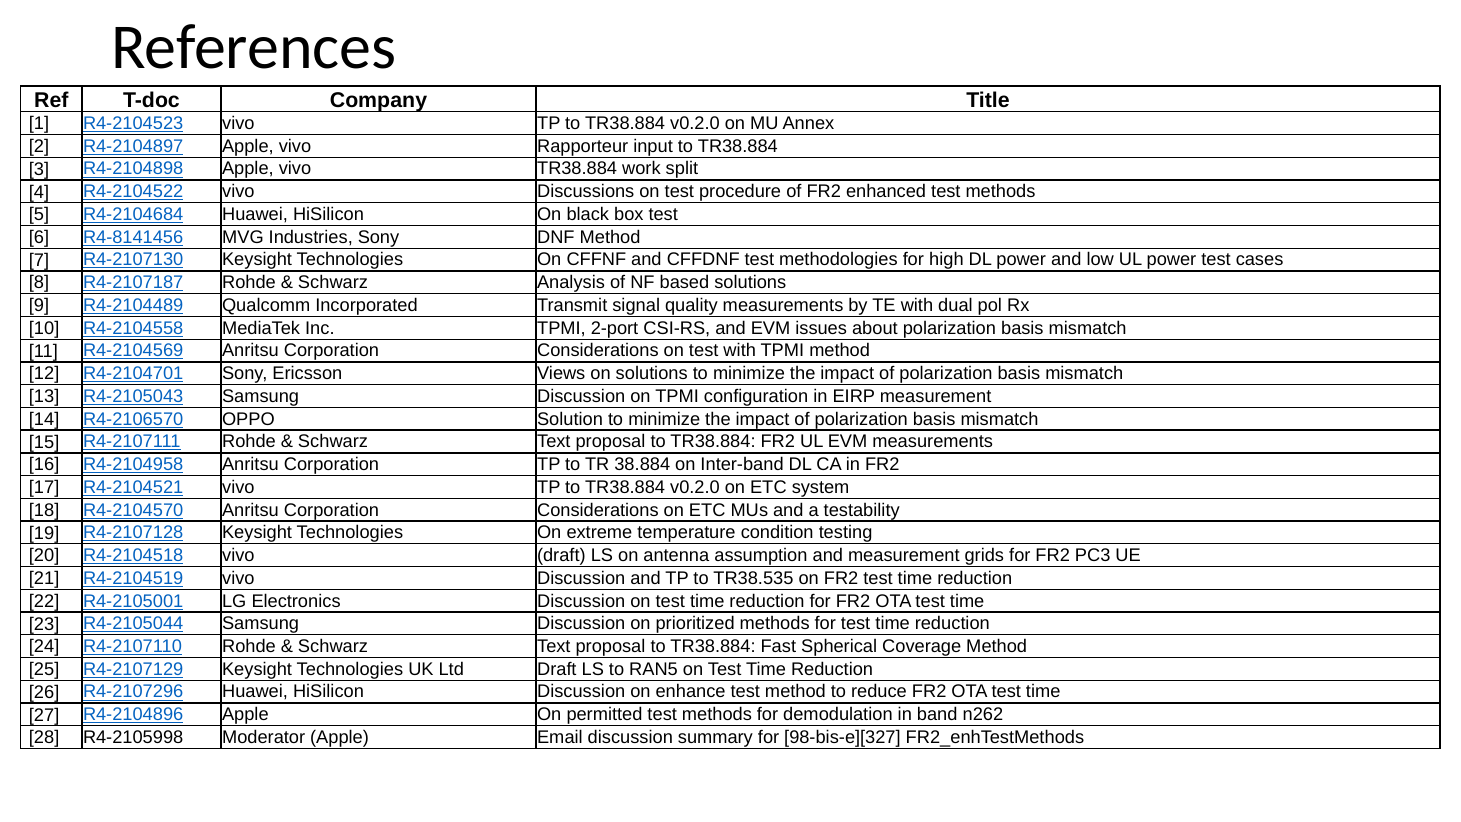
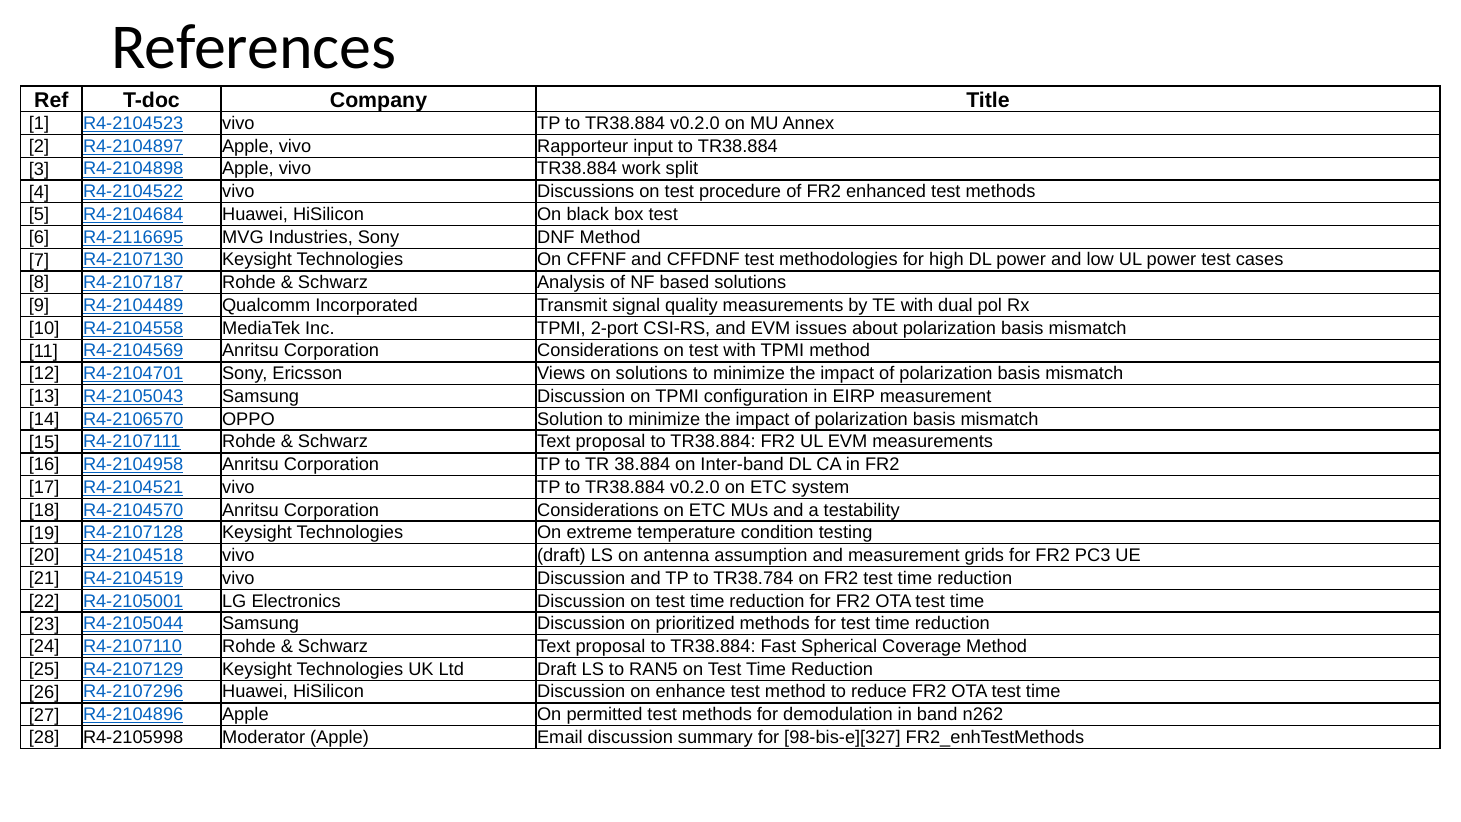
R4-8141456: R4-8141456 -> R4-2116695 (133, 237)
TR38.535: TR38.535 -> TR38.784 (753, 578)
